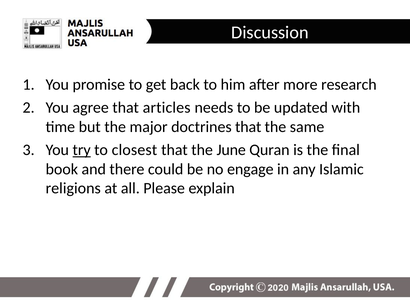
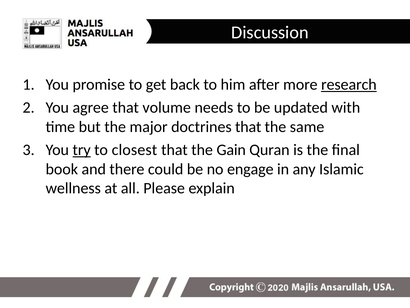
research underline: none -> present (349, 84)
articles: articles -> volume (167, 108)
June: June -> Gain (231, 150)
religions: religions -> wellness (73, 188)
